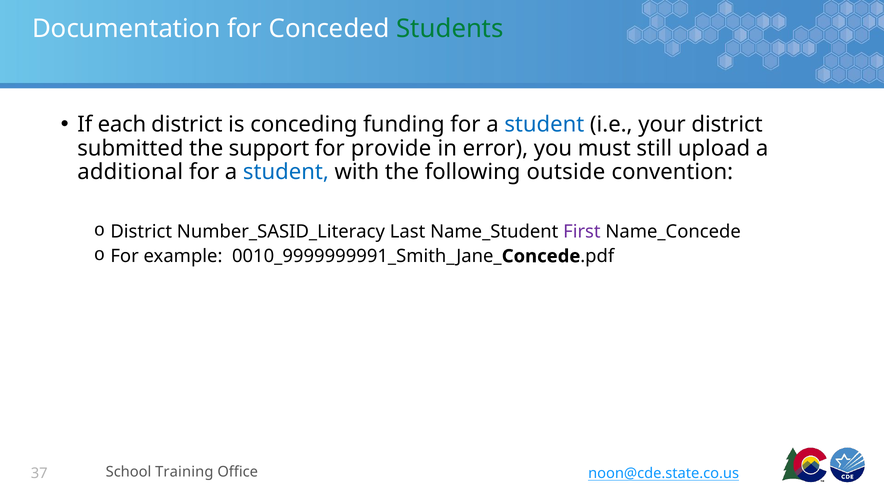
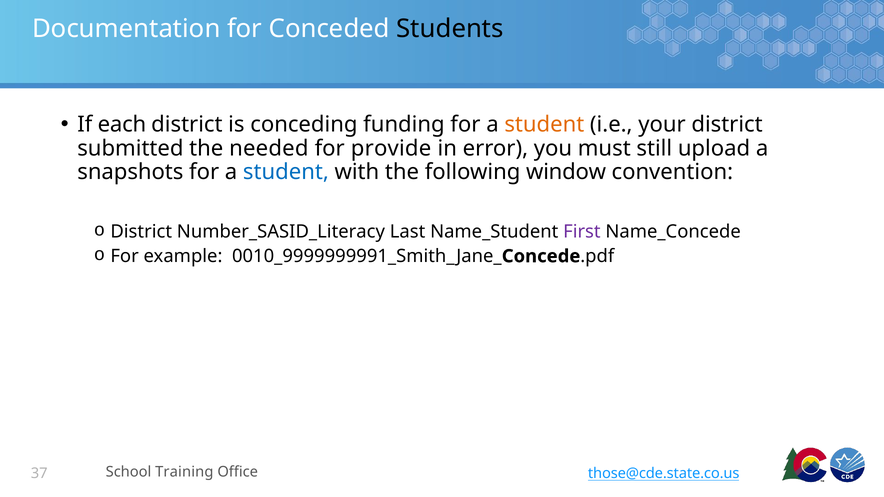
Students colour: green -> black (450, 29)
student colour: blue -> orange (544, 125)
support: support -> needed (269, 148)
additional: additional -> snapshots (130, 172)
outside: outside -> window (566, 172)
noon@cde.state.co.us: noon@cde.state.co.us -> those@cde.state.co.us (664, 474)
